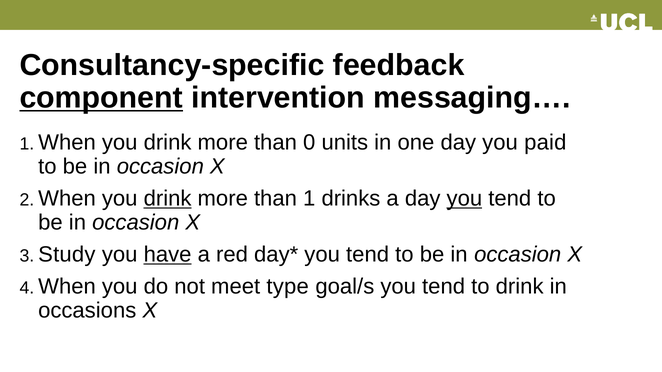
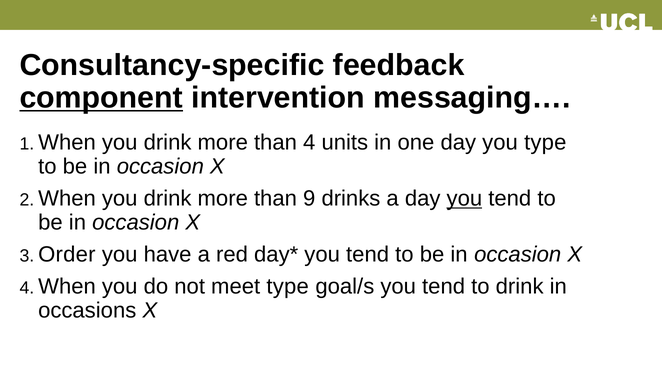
than 0: 0 -> 4 (309, 143)
you paid: paid -> type (545, 143)
drink underline: present -> none (168, 199)
than 1: 1 -> 9 (309, 199)
Study: Study -> Order (67, 255)
have underline: present -> none (168, 255)
